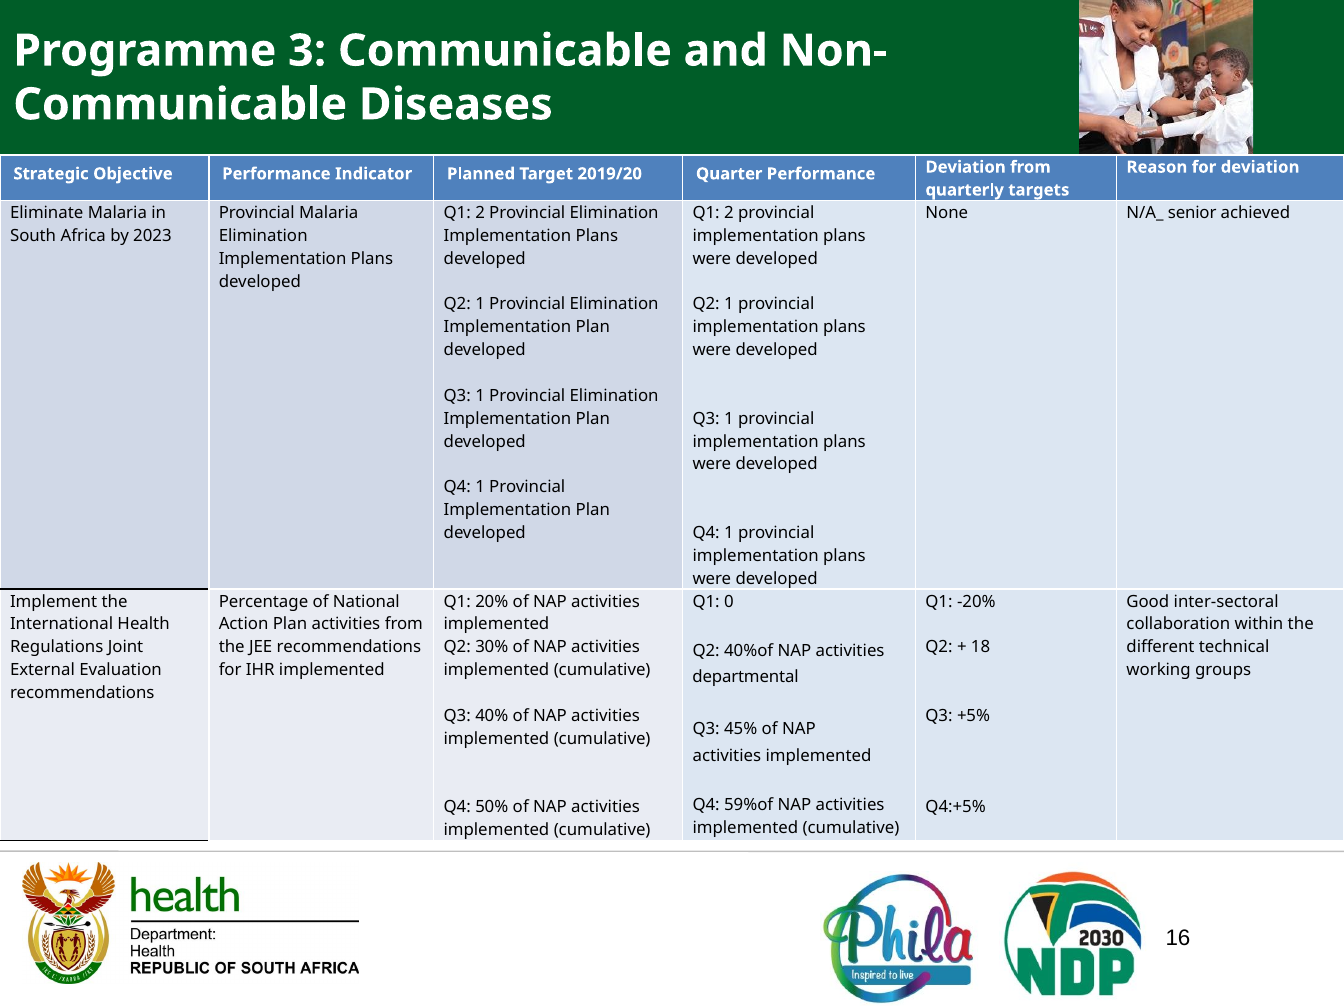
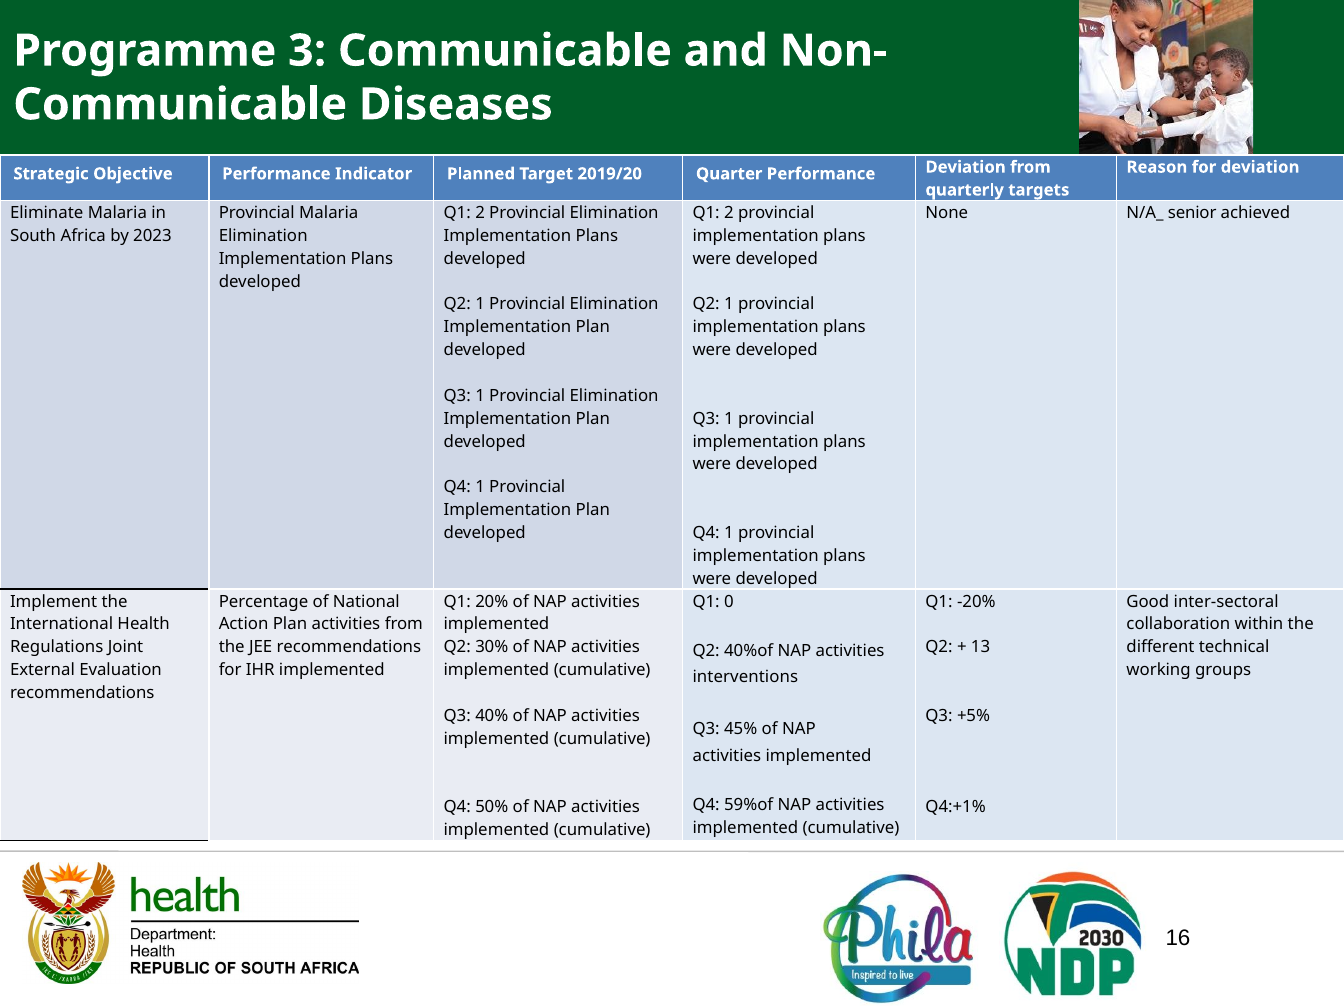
18: 18 -> 13 (981, 647)
departmental: departmental -> interventions (745, 677)
Q4:+5%: Q4:+5% -> Q4:+1% (956, 807)
